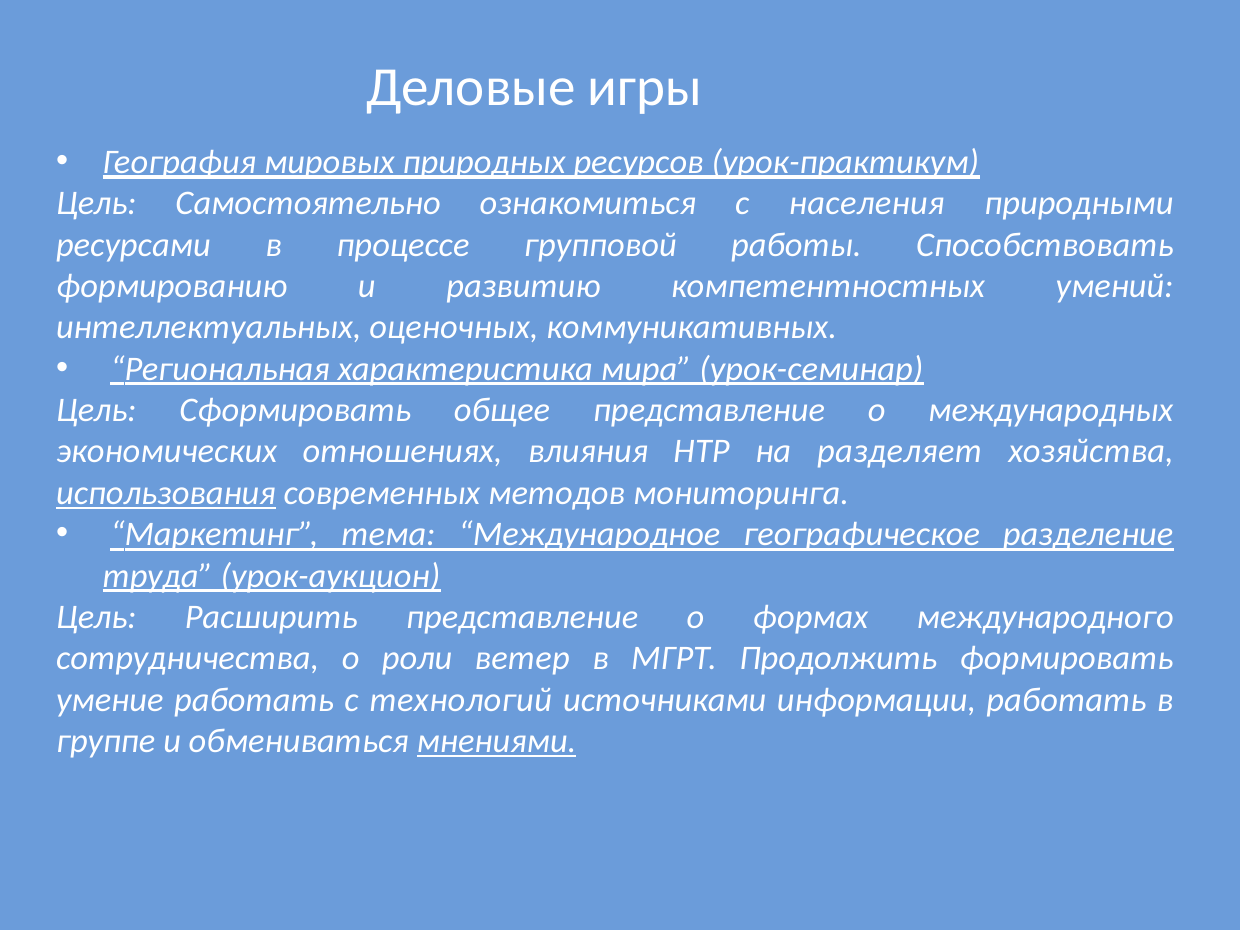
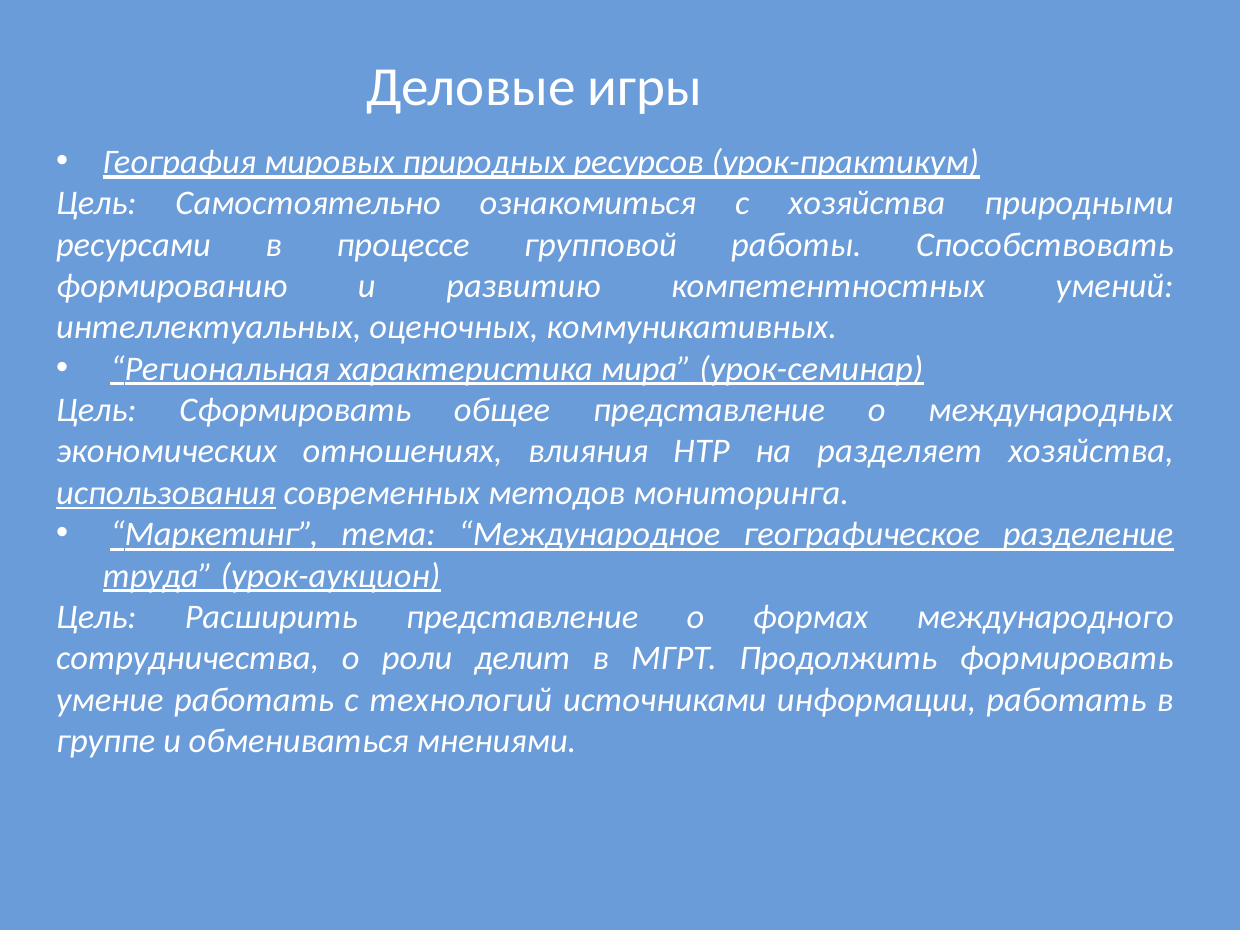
с населения: населения -> хозяйства (867, 204)
ветер: ветер -> делит (522, 658)
мнениями underline: present -> none (497, 741)
